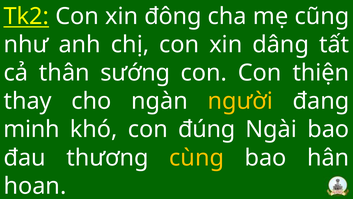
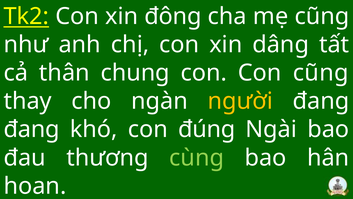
sướng: sướng -> chung (135, 73)
Con thiện: thiện -> cũng (321, 73)
minh: minh -> đang (32, 129)
cùng colour: yellow -> light green (197, 157)
